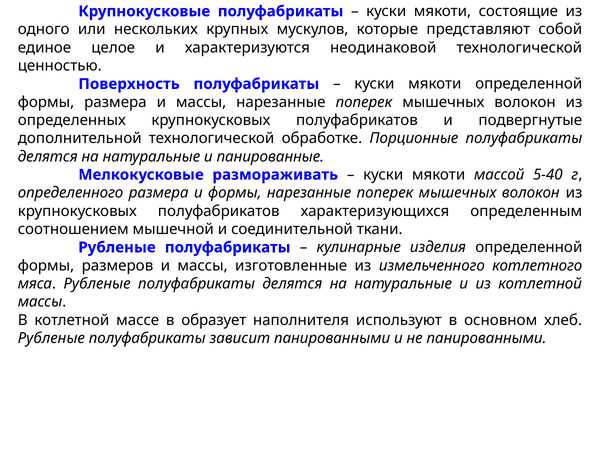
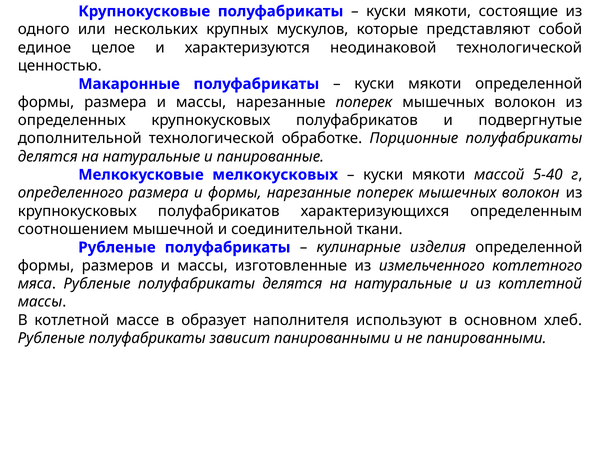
Поверхность: Поверхность -> Макаронные (129, 84)
размораживать: размораживать -> мелкокусковых (275, 175)
